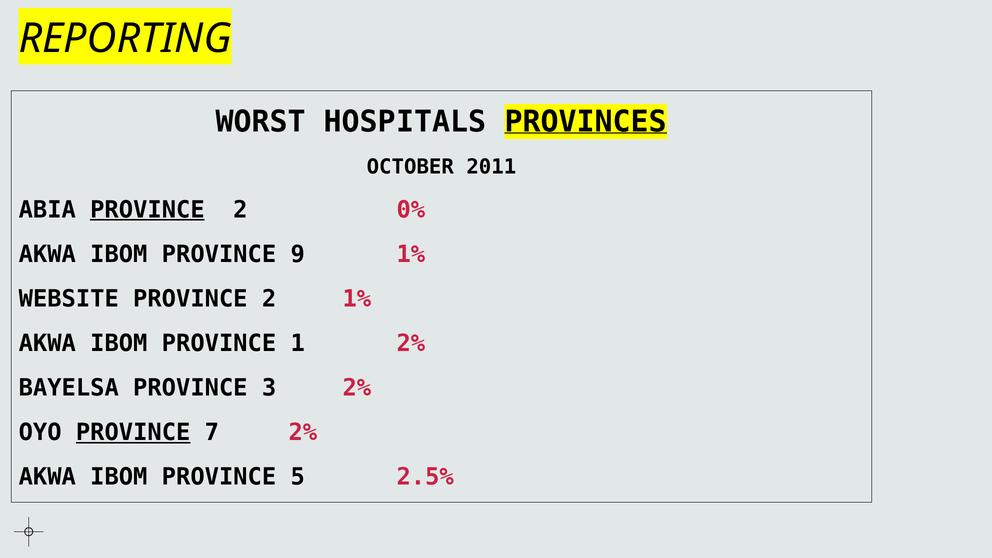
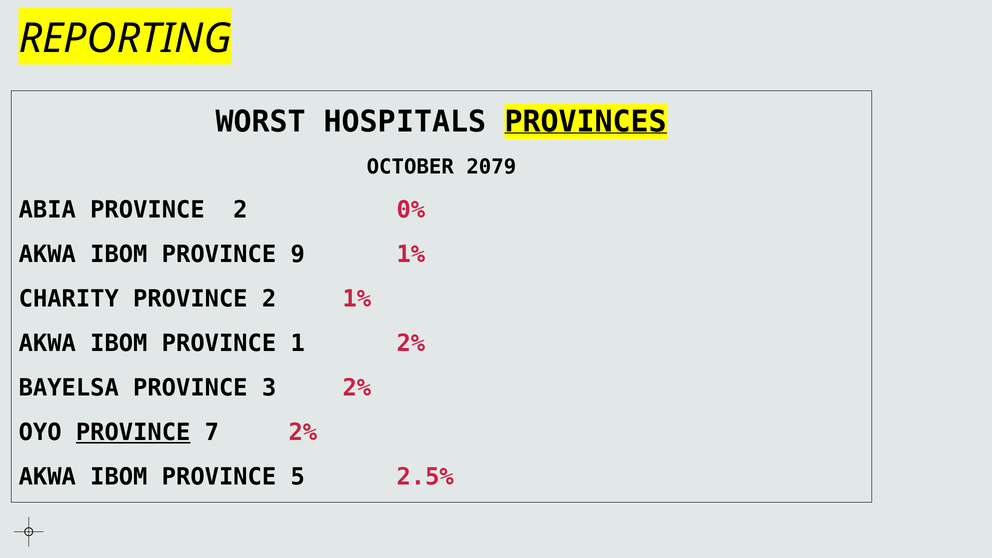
2011: 2011 -> 2079 (491, 167)
PROVINCE underline: present -> none (147, 210)
WEBSITE: WEBSITE -> CHARITY (69, 299)
